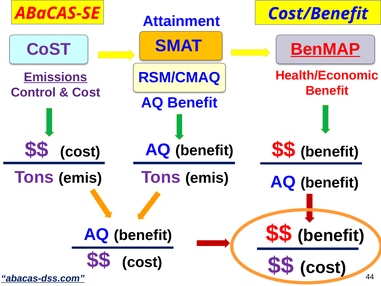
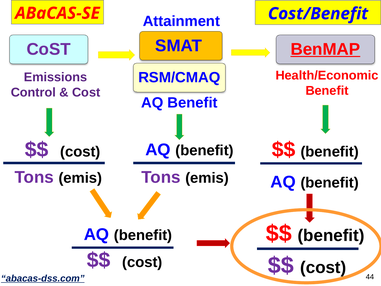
Emissions underline: present -> none (56, 77)
